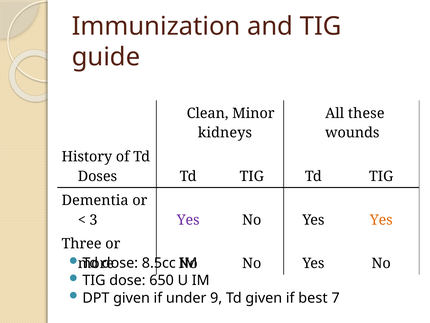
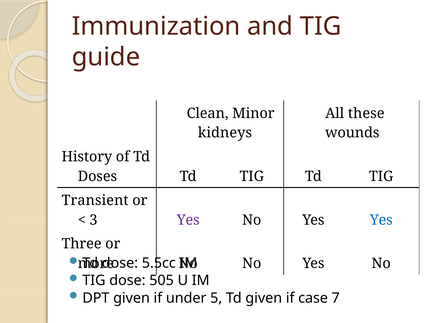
Dementia: Dementia -> Transient (95, 200)
Yes colour: orange -> blue (381, 220)
8.5cc: 8.5cc -> 5.5cc (159, 263)
650: 650 -> 505 (162, 280)
9: 9 -> 5 (216, 298)
best: best -> case (313, 298)
